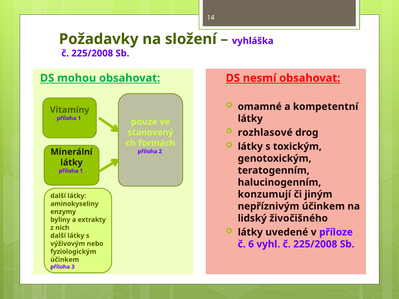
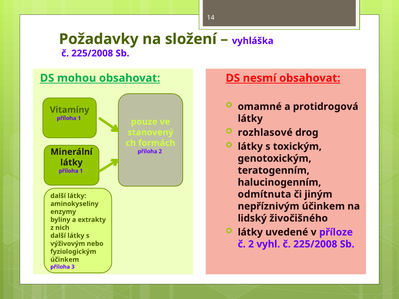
kompetentní: kompetentní -> protidrogová (326, 107)
konzumují: konzumují -> odmítnuta (264, 194)
č 6: 6 -> 2 (251, 244)
